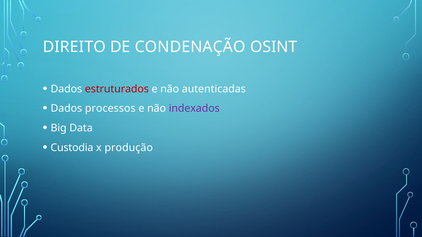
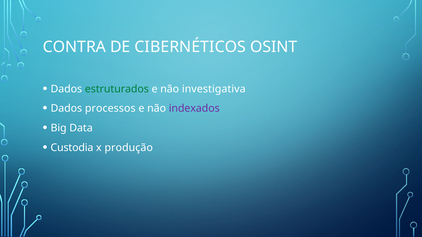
DIREITO: DIREITO -> CONTRA (74, 47)
CONDENAÇÃO: CONDENAÇÃO -> CIBERNÉTICOS (190, 47)
estruturados colour: red -> green (117, 89)
autenticadas: autenticadas -> investigativa (214, 89)
